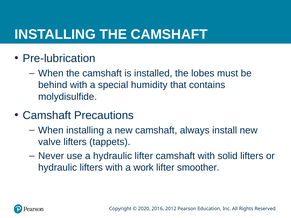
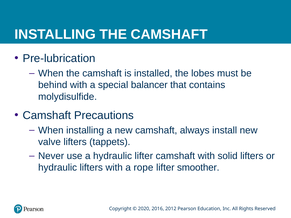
humidity: humidity -> balancer (149, 85)
work: work -> rope (143, 168)
